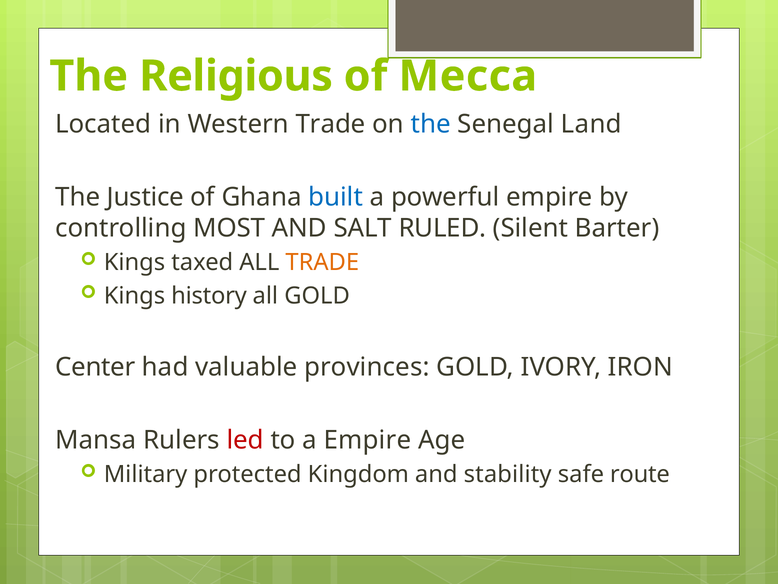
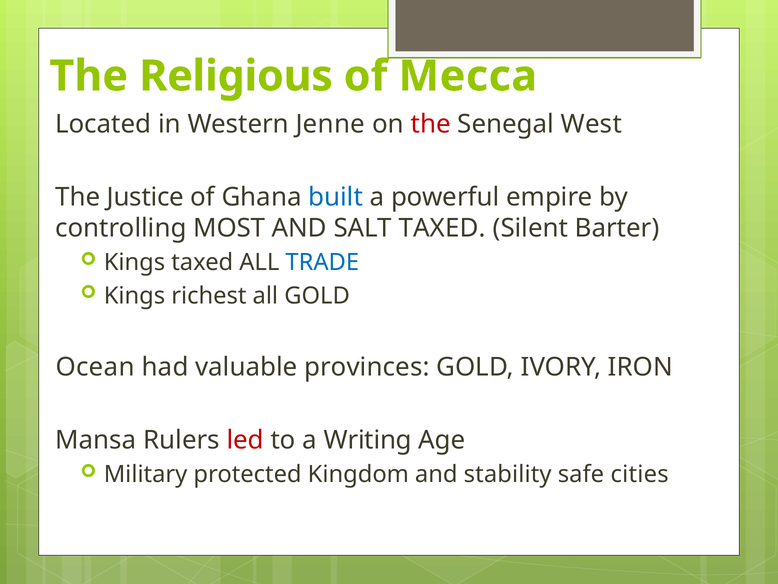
Western Trade: Trade -> Jenne (330, 124)
the colour: blue -> red (431, 124)
Land: Land -> West (591, 124)
SALT RULED: RULED -> TAXED (442, 228)
TRADE colour: orange -> blue (322, 262)
history: history -> richest (209, 296)
Center: Center -> Ocean (95, 367)
a Empire: Empire -> Writing (368, 440)
route: route -> cities (640, 474)
